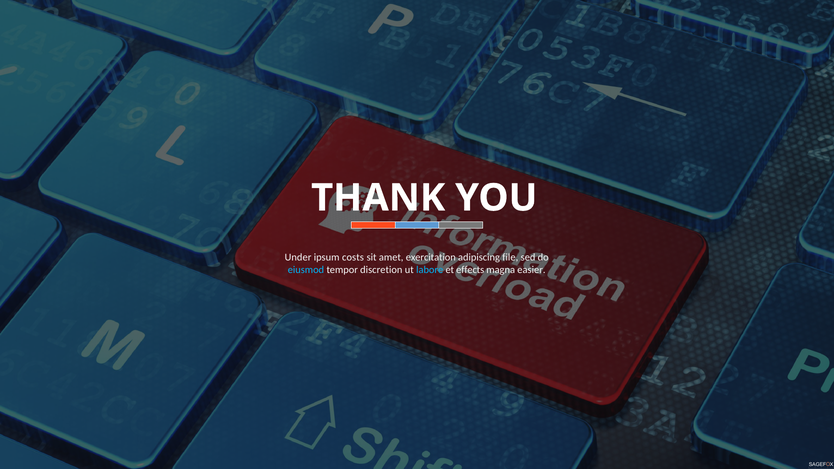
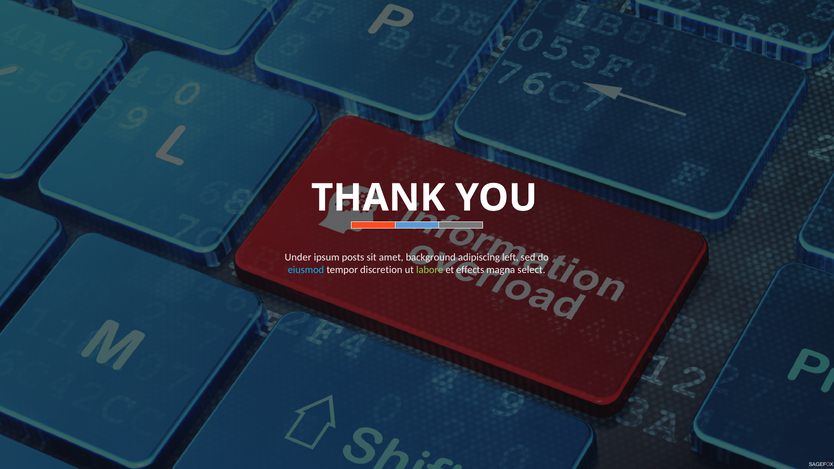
costs: costs -> posts (353, 257)
exercitation: exercitation -> background (431, 257)
file: file -> left (510, 257)
labore colour: light blue -> light green (430, 270)
easier: easier -> select (531, 270)
